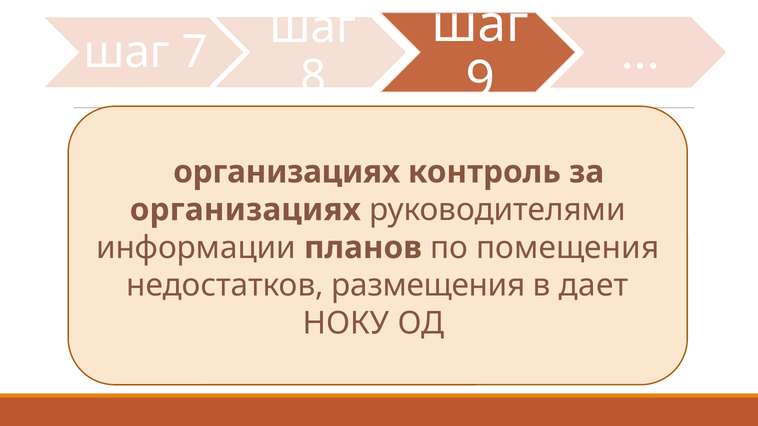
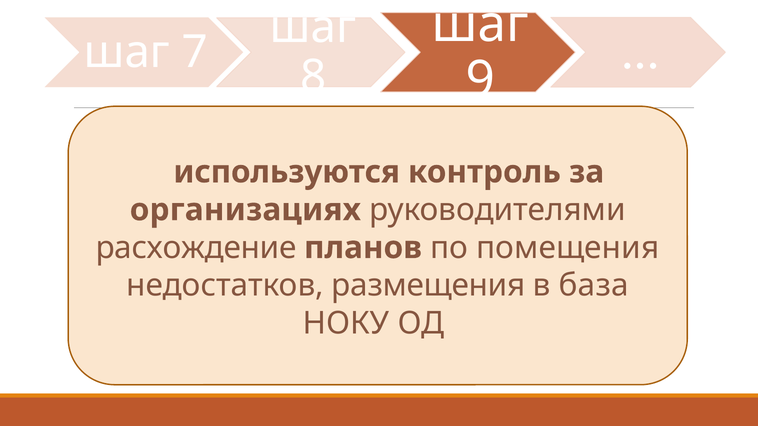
организациях: организациях -> используются (287, 172)
информации: информации -> расхождение (196, 248)
дает: дает -> база (594, 286)
